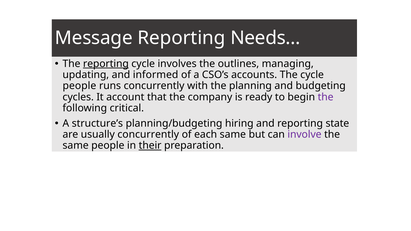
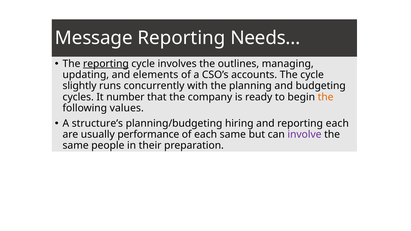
informed: informed -> elements (156, 75)
people: people -> slightly (80, 86)
account: account -> number (125, 97)
the colour: purple -> orange (326, 97)
critical: critical -> values (127, 108)
reporting state: state -> each (337, 123)
usually concurrently: concurrently -> performance (148, 135)
their underline: present -> none (150, 146)
